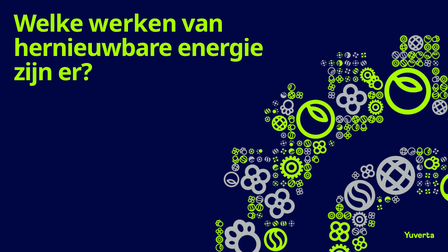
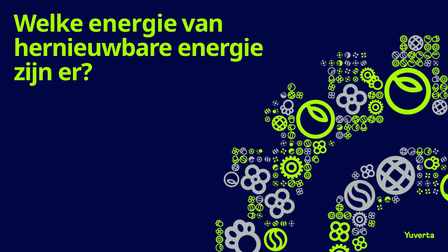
Welke werken: werken -> energie (133, 24)
